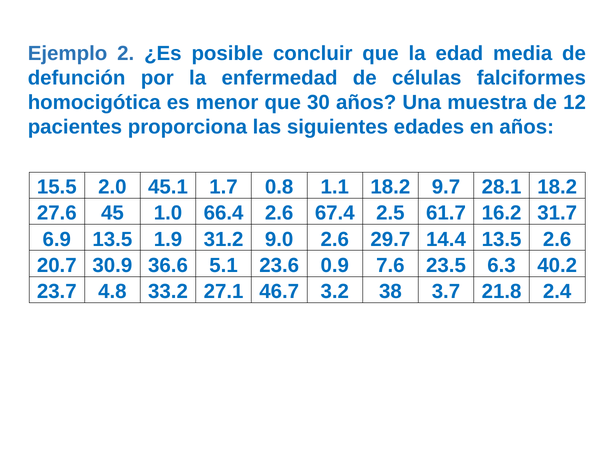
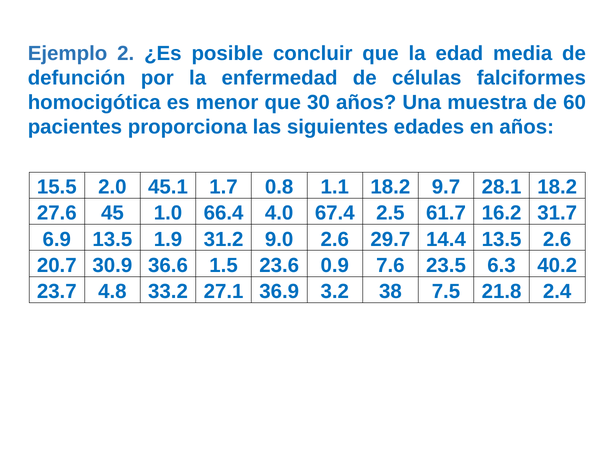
12: 12 -> 60 (575, 103)
66.4 2.6: 2.6 -> 4.0 (279, 213)
5.1: 5.1 -> 1.5 (224, 266)
46.7: 46.7 -> 36.9 (279, 292)
3.7: 3.7 -> 7.5 (446, 292)
